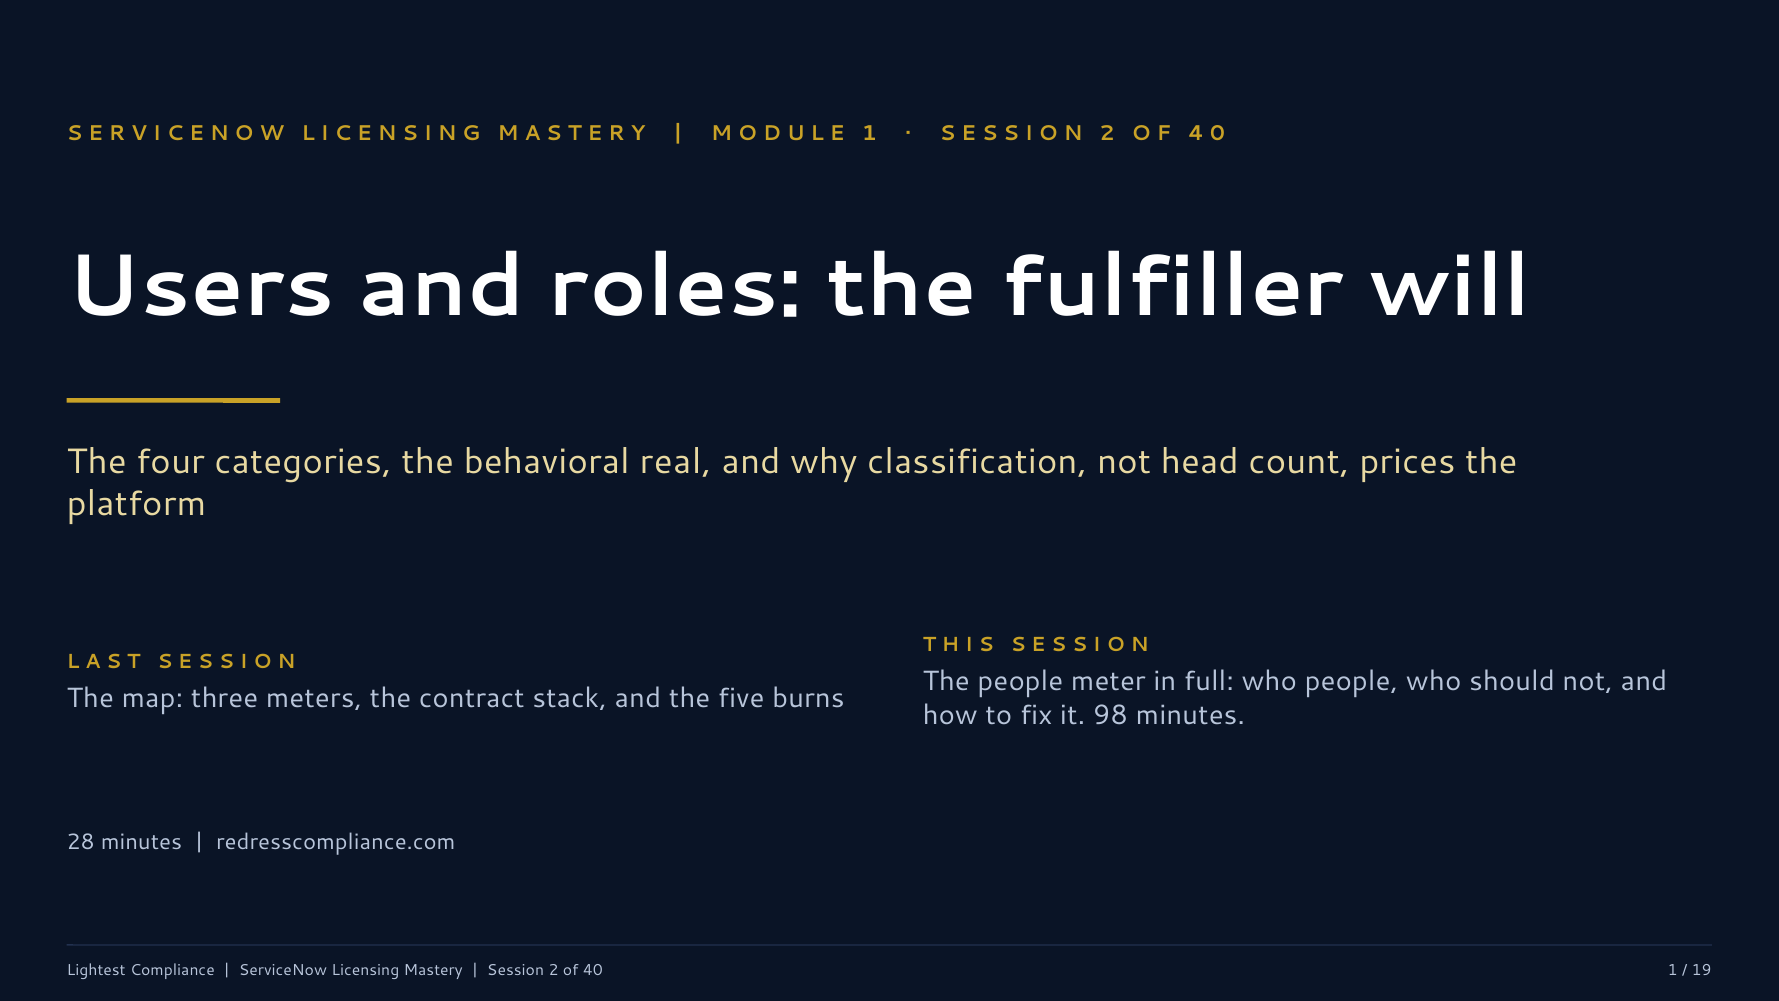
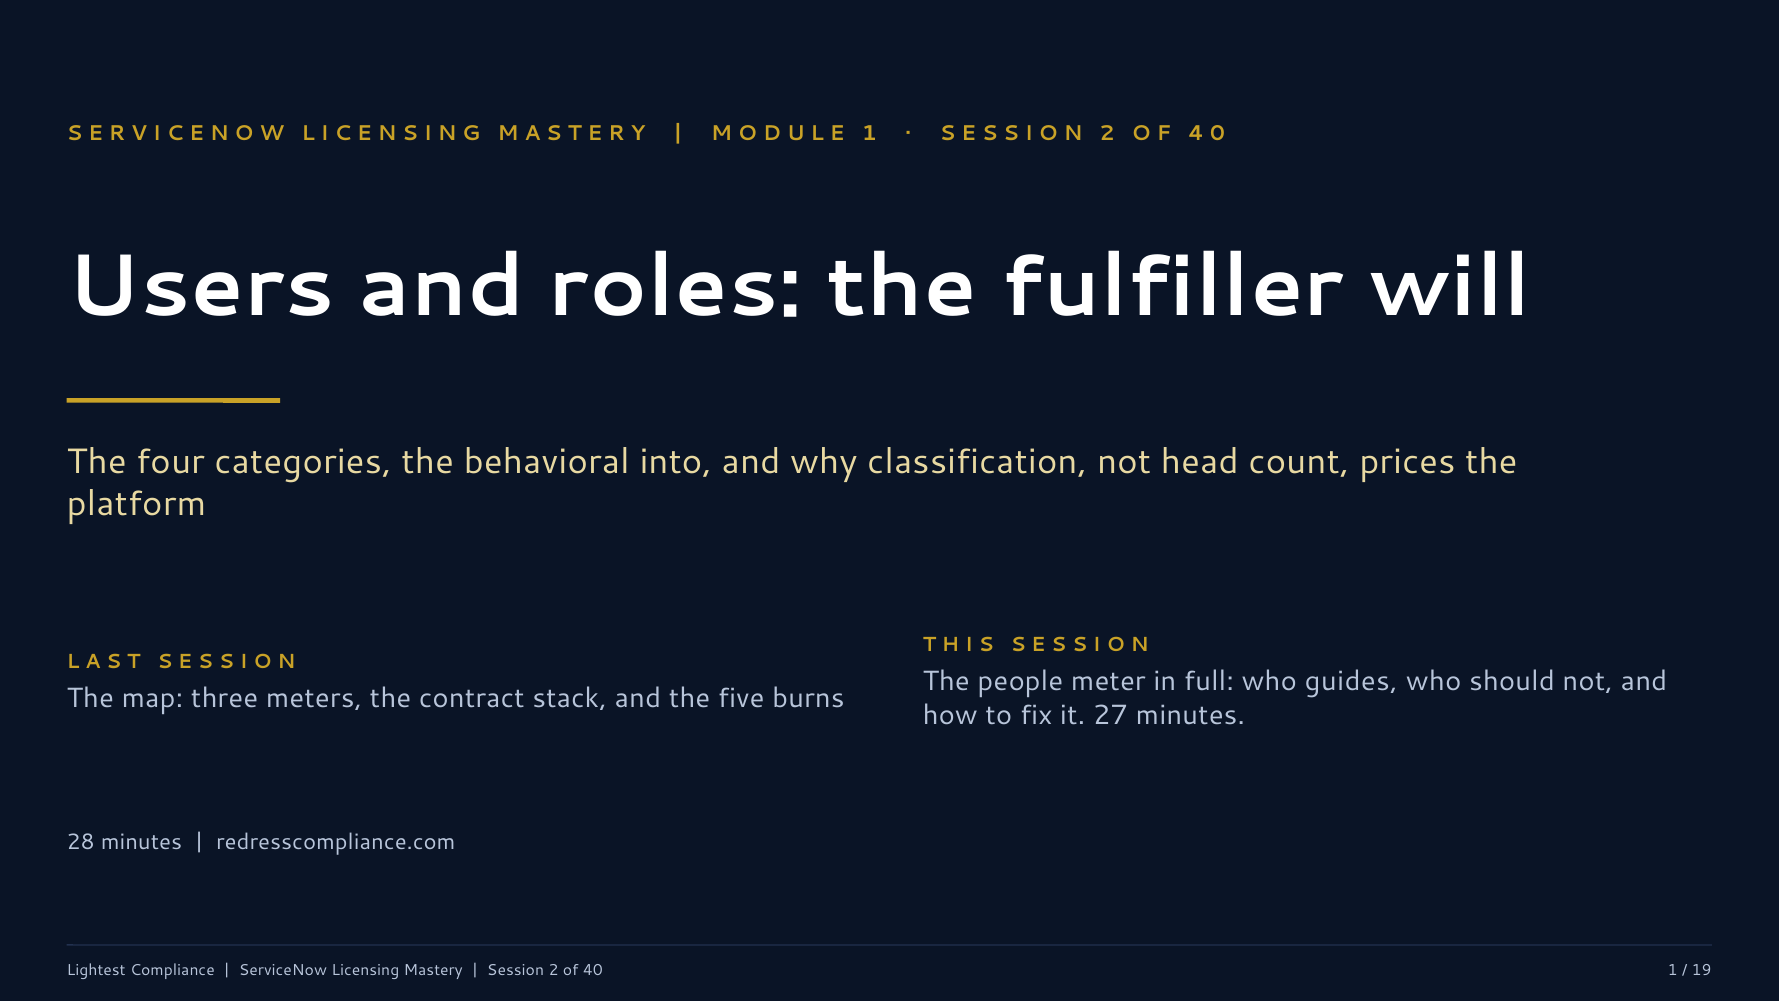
real: real -> into (676, 462)
who people: people -> guides (1351, 682)
98: 98 -> 27 (1110, 715)
